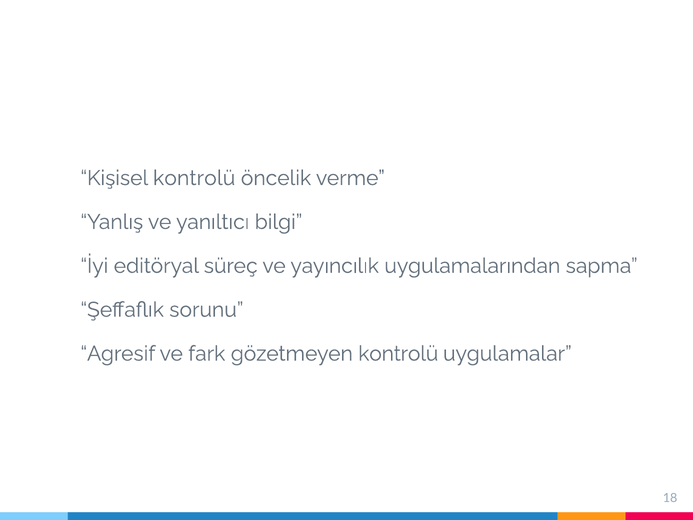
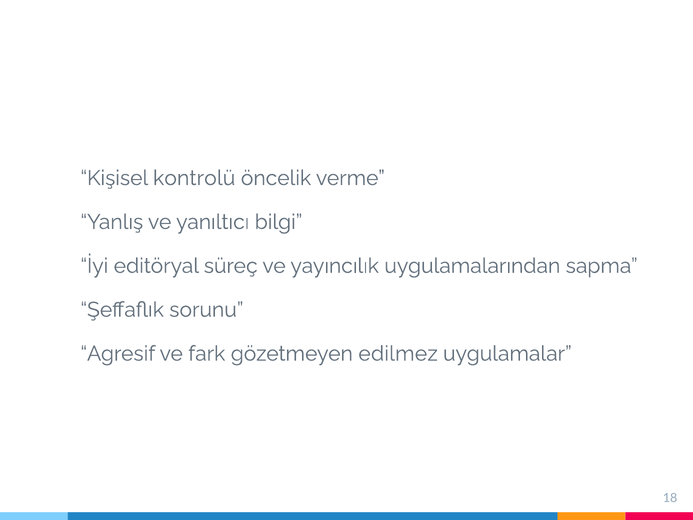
gözetmeyen kontrolü: kontrolü -> edilmez (398, 353)
